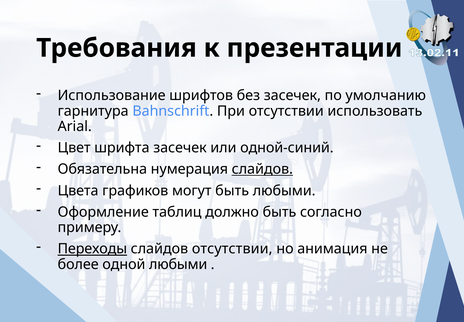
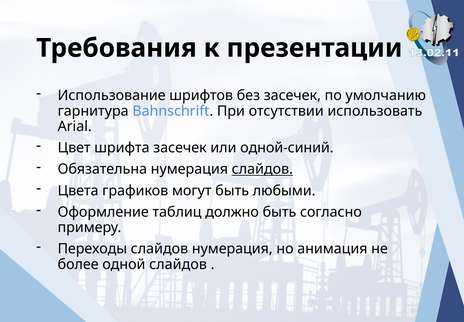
Переходы underline: present -> none (92, 248)
слайдов отсутствии: отсутствии -> нумерация (232, 248)
одной любыми: любыми -> слайдов (178, 264)
